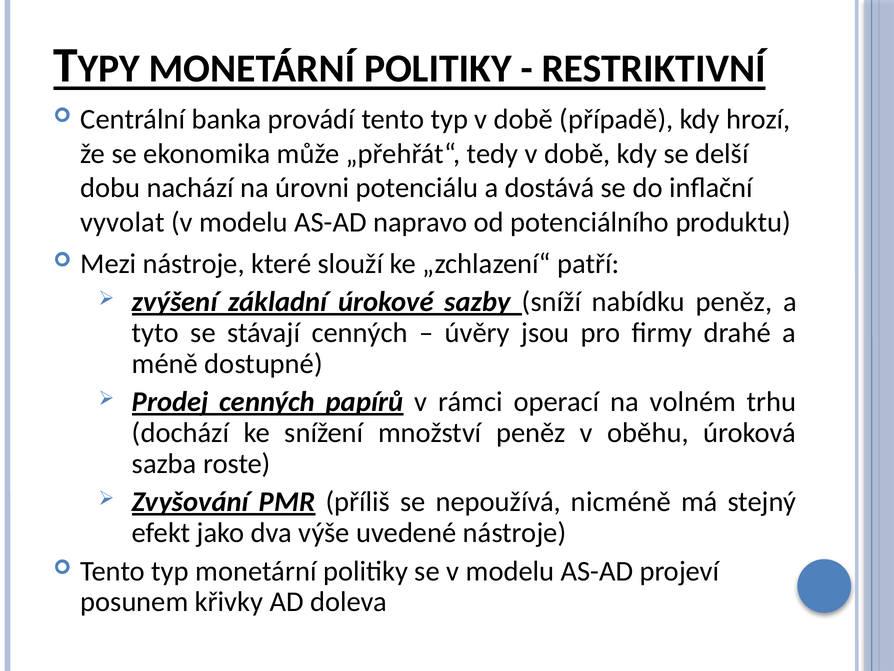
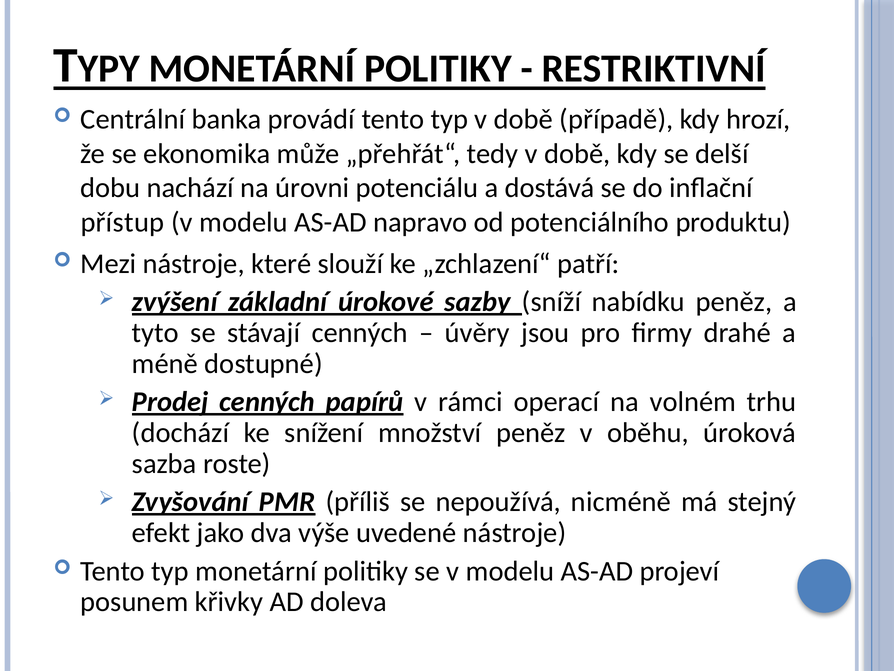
vyvolat: vyvolat -> přístup (122, 222)
